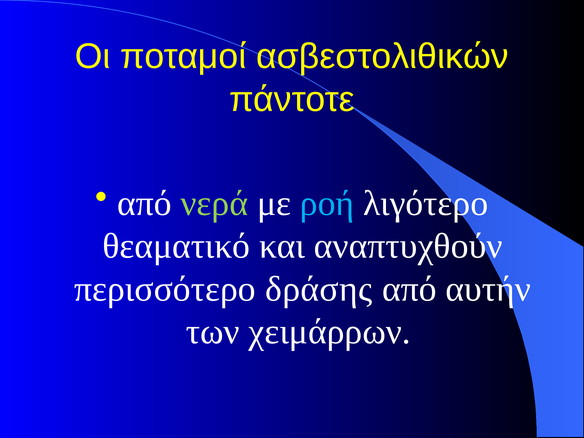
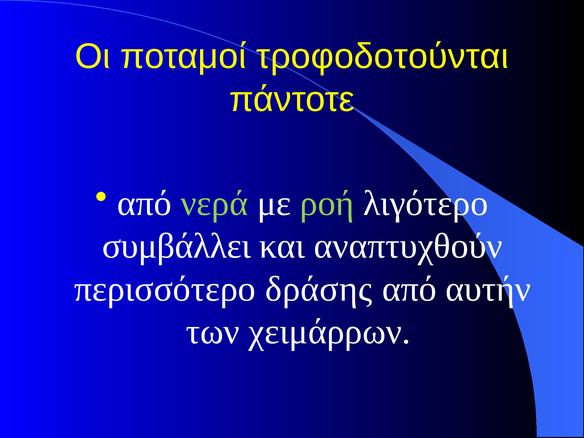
ασβεστολιθικών: ασβεστολιθικών -> τροφοδοτούνται (382, 57)
ροή colour: light blue -> light green (327, 203)
θεαματικό: θεαματικό -> συμβάλλει (177, 246)
